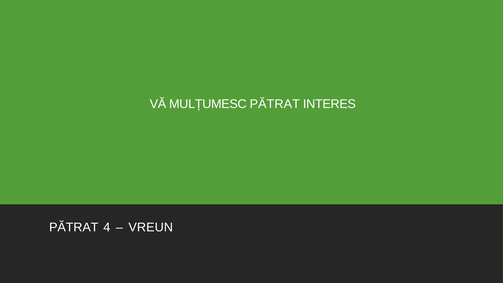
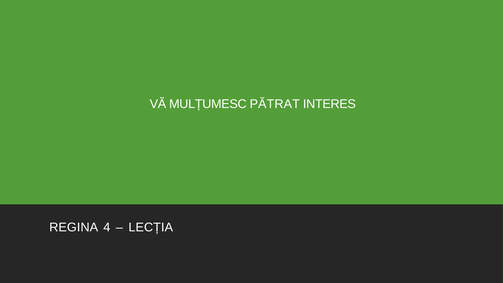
PĂTRAT: PĂTRAT -> REGINA (74, 227)
VREUN: VREUN -> LECȚIA (151, 227)
